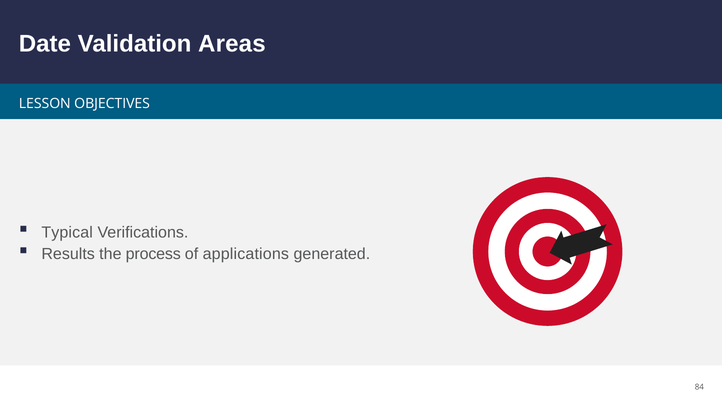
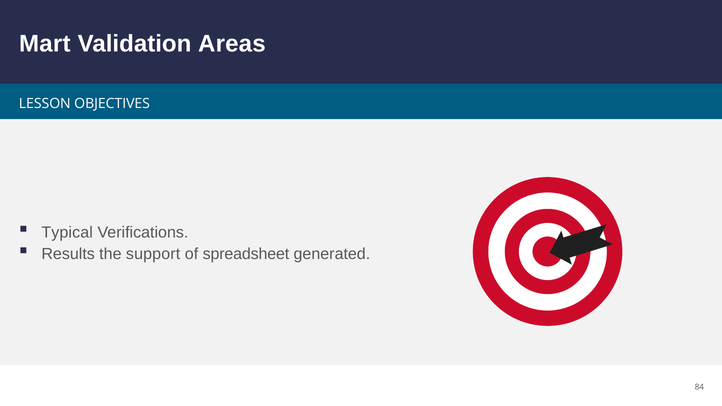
Date: Date -> Mart (45, 44)
process: process -> support (153, 254)
applications: applications -> spreadsheet (246, 254)
